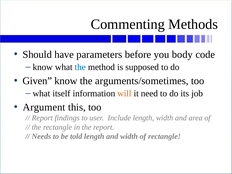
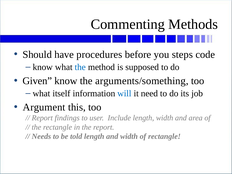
parameters: parameters -> procedures (99, 54)
body: body -> steps (182, 54)
arguments/sometimes: arguments/sometimes -> arguments/something (142, 81)
will colour: orange -> blue (124, 93)
